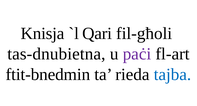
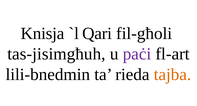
tas-dnubietna: tas-dnubietna -> tas-jisimgħuh (56, 54)
ftit-bnedmin: ftit-bnedmin -> lili-bnedmin (48, 74)
tajba colour: blue -> orange (173, 74)
